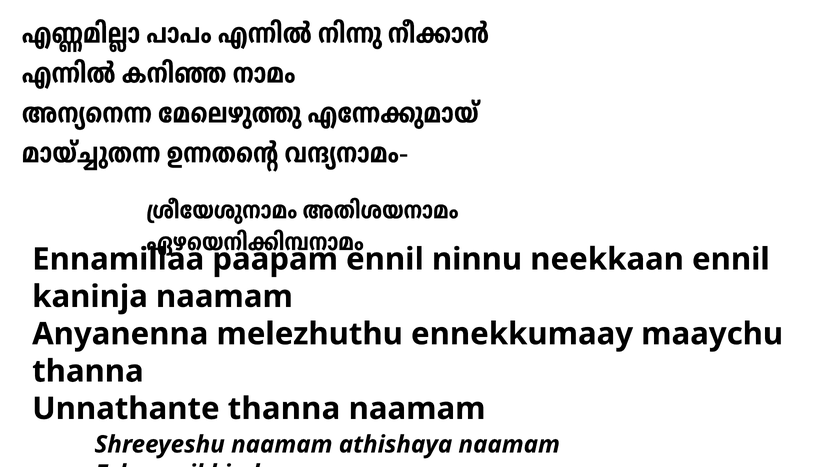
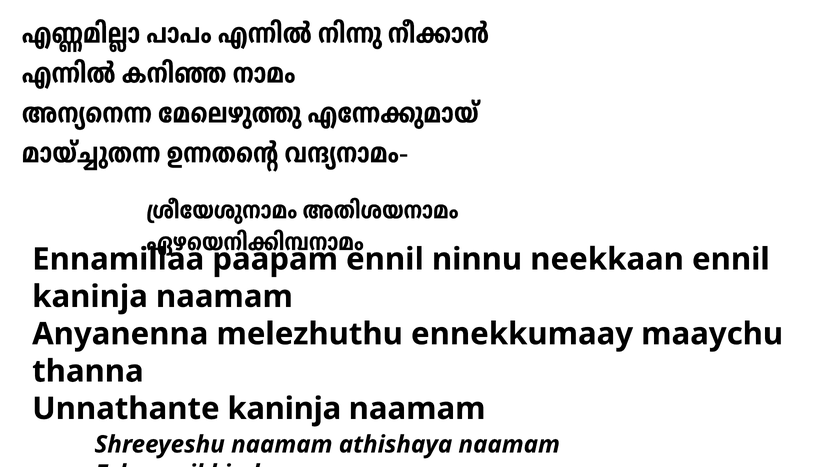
Unnathante thanna: thanna -> kaninja (284, 409)
